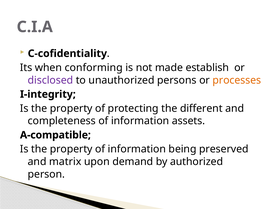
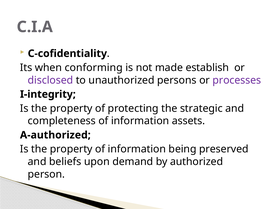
processes colour: orange -> purple (237, 80)
different: different -> strategic (201, 108)
A-compatible: A-compatible -> A-authorized (55, 135)
matrix: matrix -> beliefs (65, 161)
